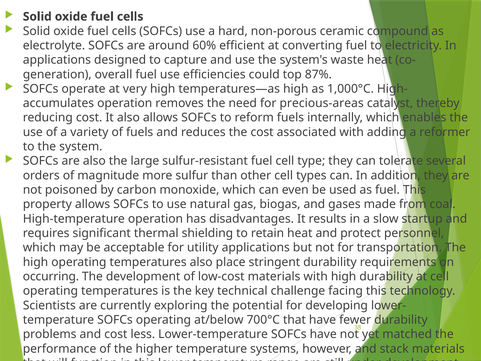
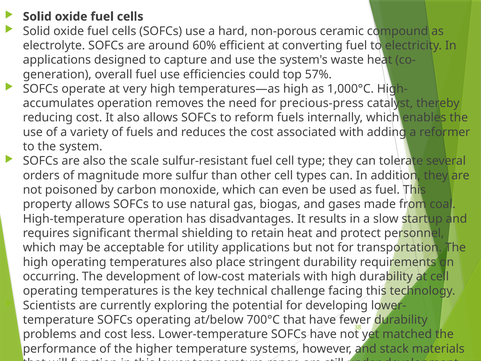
87%: 87% -> 57% (318, 74)
precious-areas: precious-areas -> precious-press (322, 103)
large: large -> scale (145, 161)
